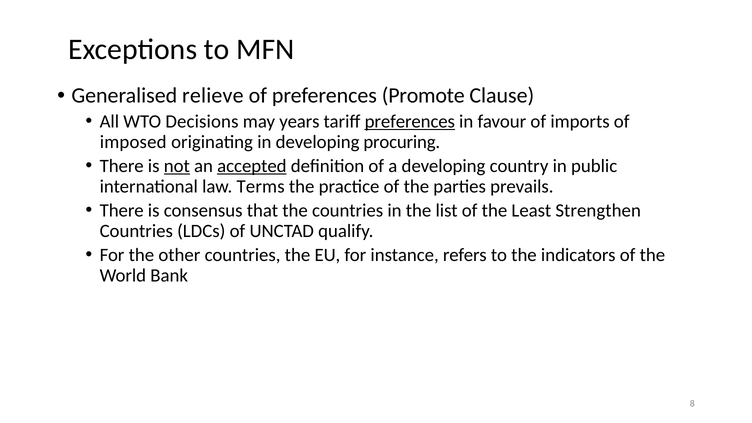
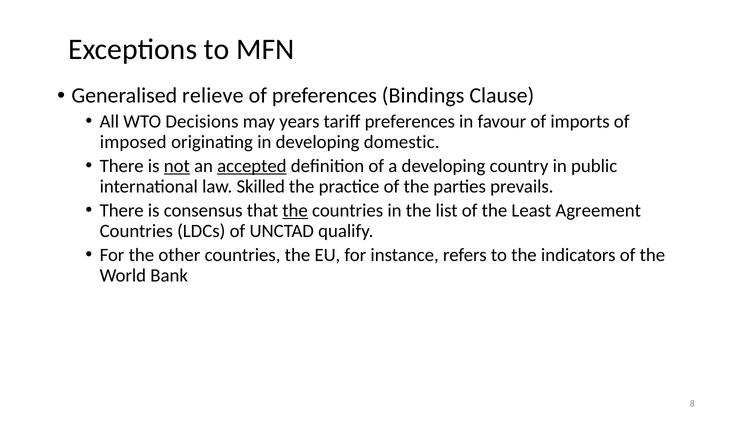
Promote: Promote -> Bindings (423, 96)
preferences underline: present -> none (410, 122)
procuring: procuring -> domestic (402, 142)
Terms: Terms -> Skilled (261, 186)
the underline: none -> present (295, 211)
Strengthen: Strengthen -> Agreement (598, 211)
